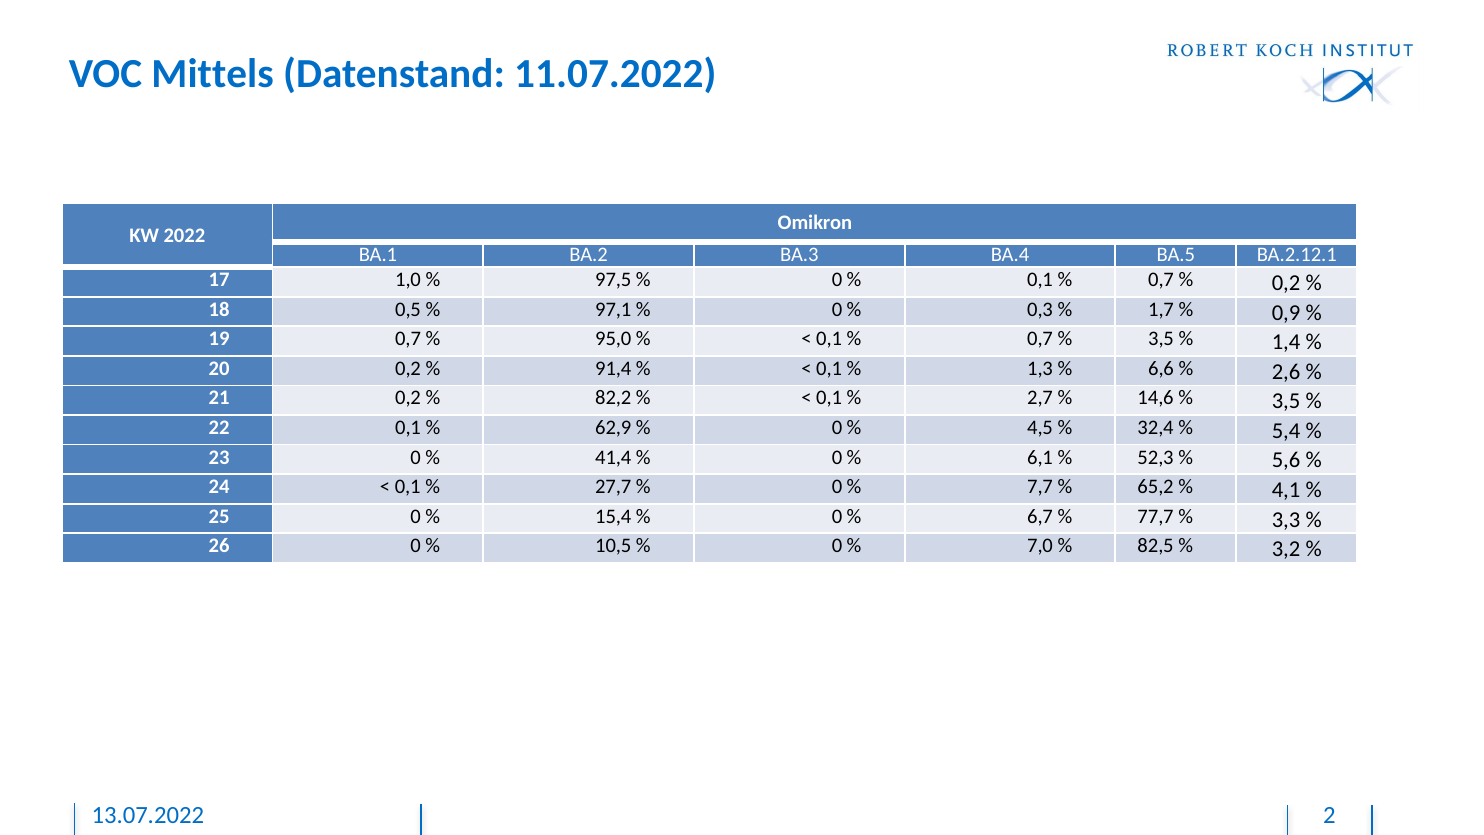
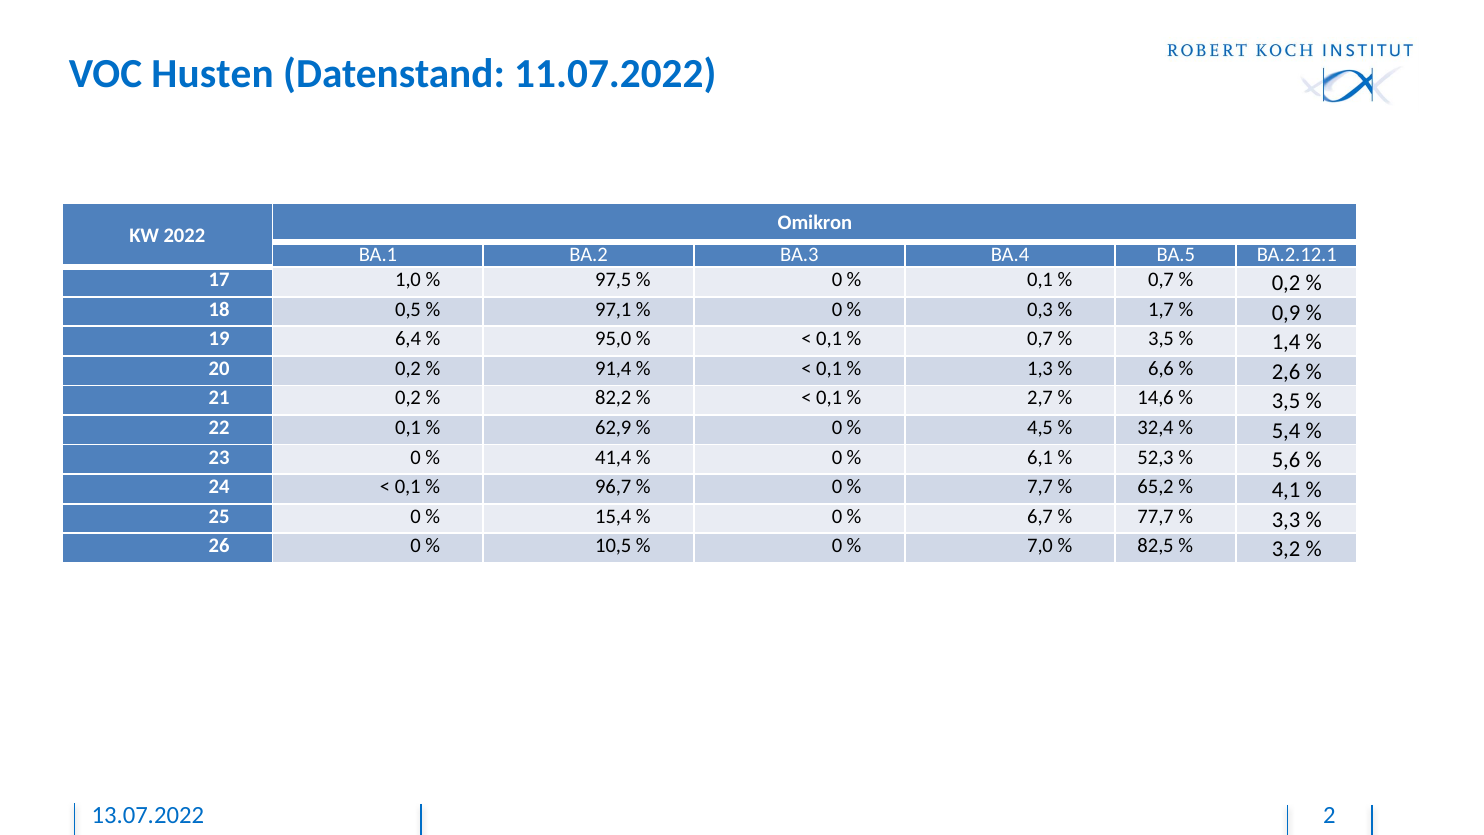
Mittels: Mittels -> Husten (213, 73)
19 0,7: 0,7 -> 6,4 (408, 339)
27,7: 27,7 -> 96,7 (613, 487)
